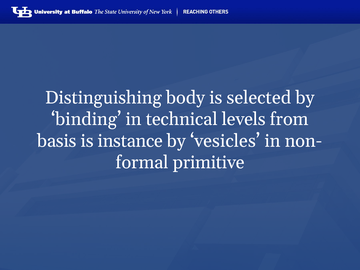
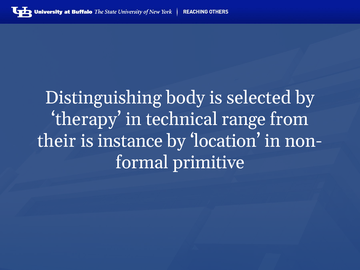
binding: binding -> therapy (86, 119)
levels: levels -> range (244, 119)
basis: basis -> their (57, 141)
vesicles: vesicles -> location (225, 141)
